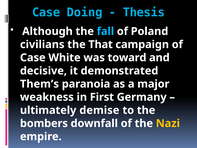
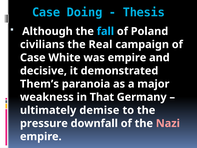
That: That -> Real (100, 44)
was toward: toward -> empire (127, 58)
First: First -> That (102, 97)
bombers: bombers -> pressure (44, 123)
Nazi colour: yellow -> pink (168, 123)
